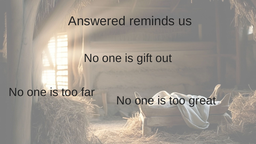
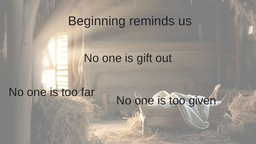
Answered: Answered -> Beginning (97, 21)
great: great -> given (202, 101)
